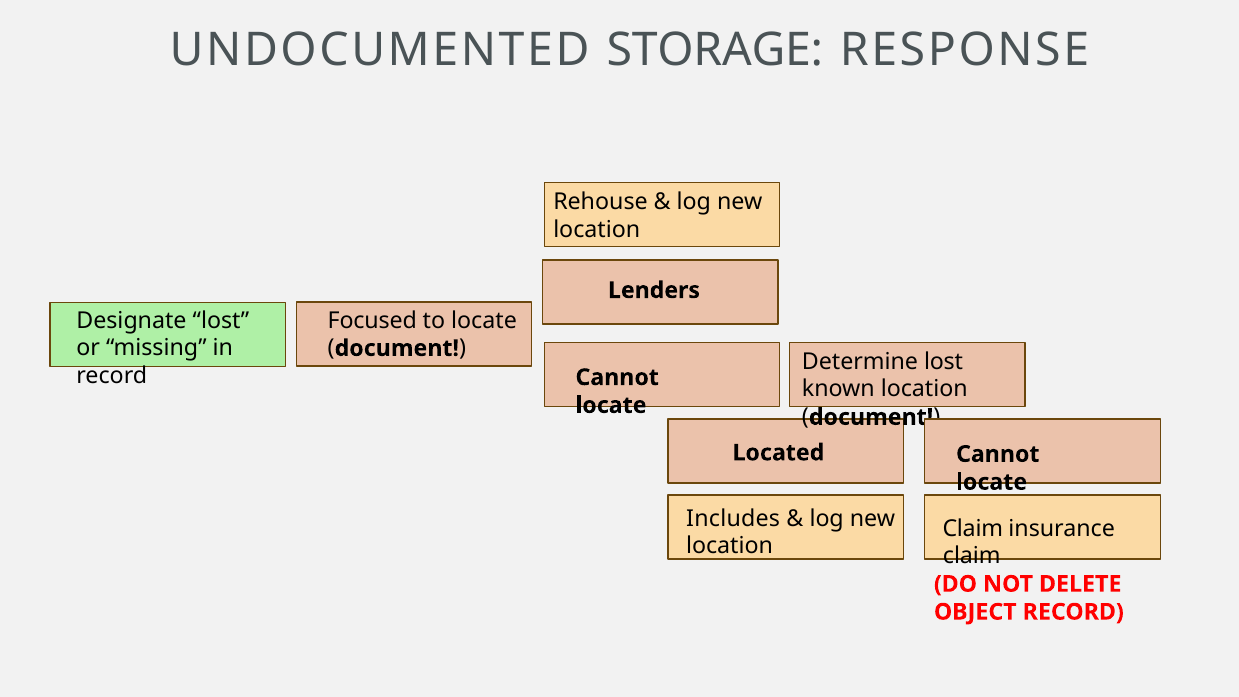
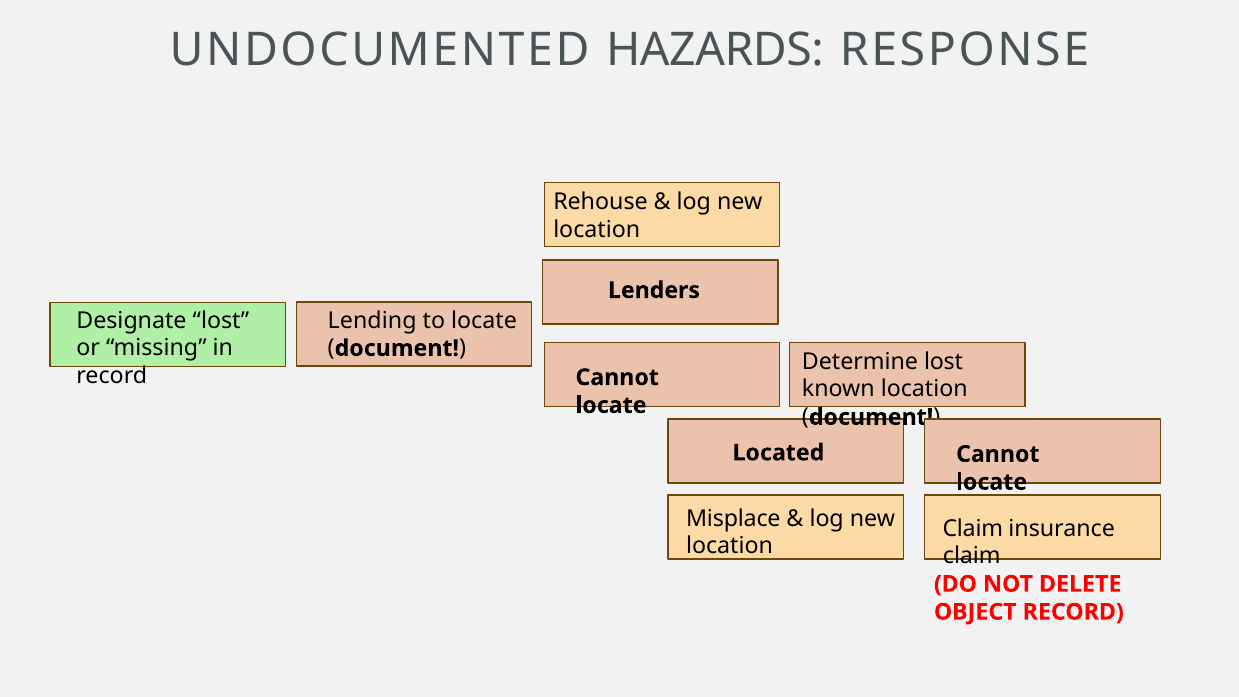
STORAGE: STORAGE -> HAZARDS (715, 50)
Focused: Focused -> Lending (372, 320)
Includes: Includes -> Misplace (733, 518)
